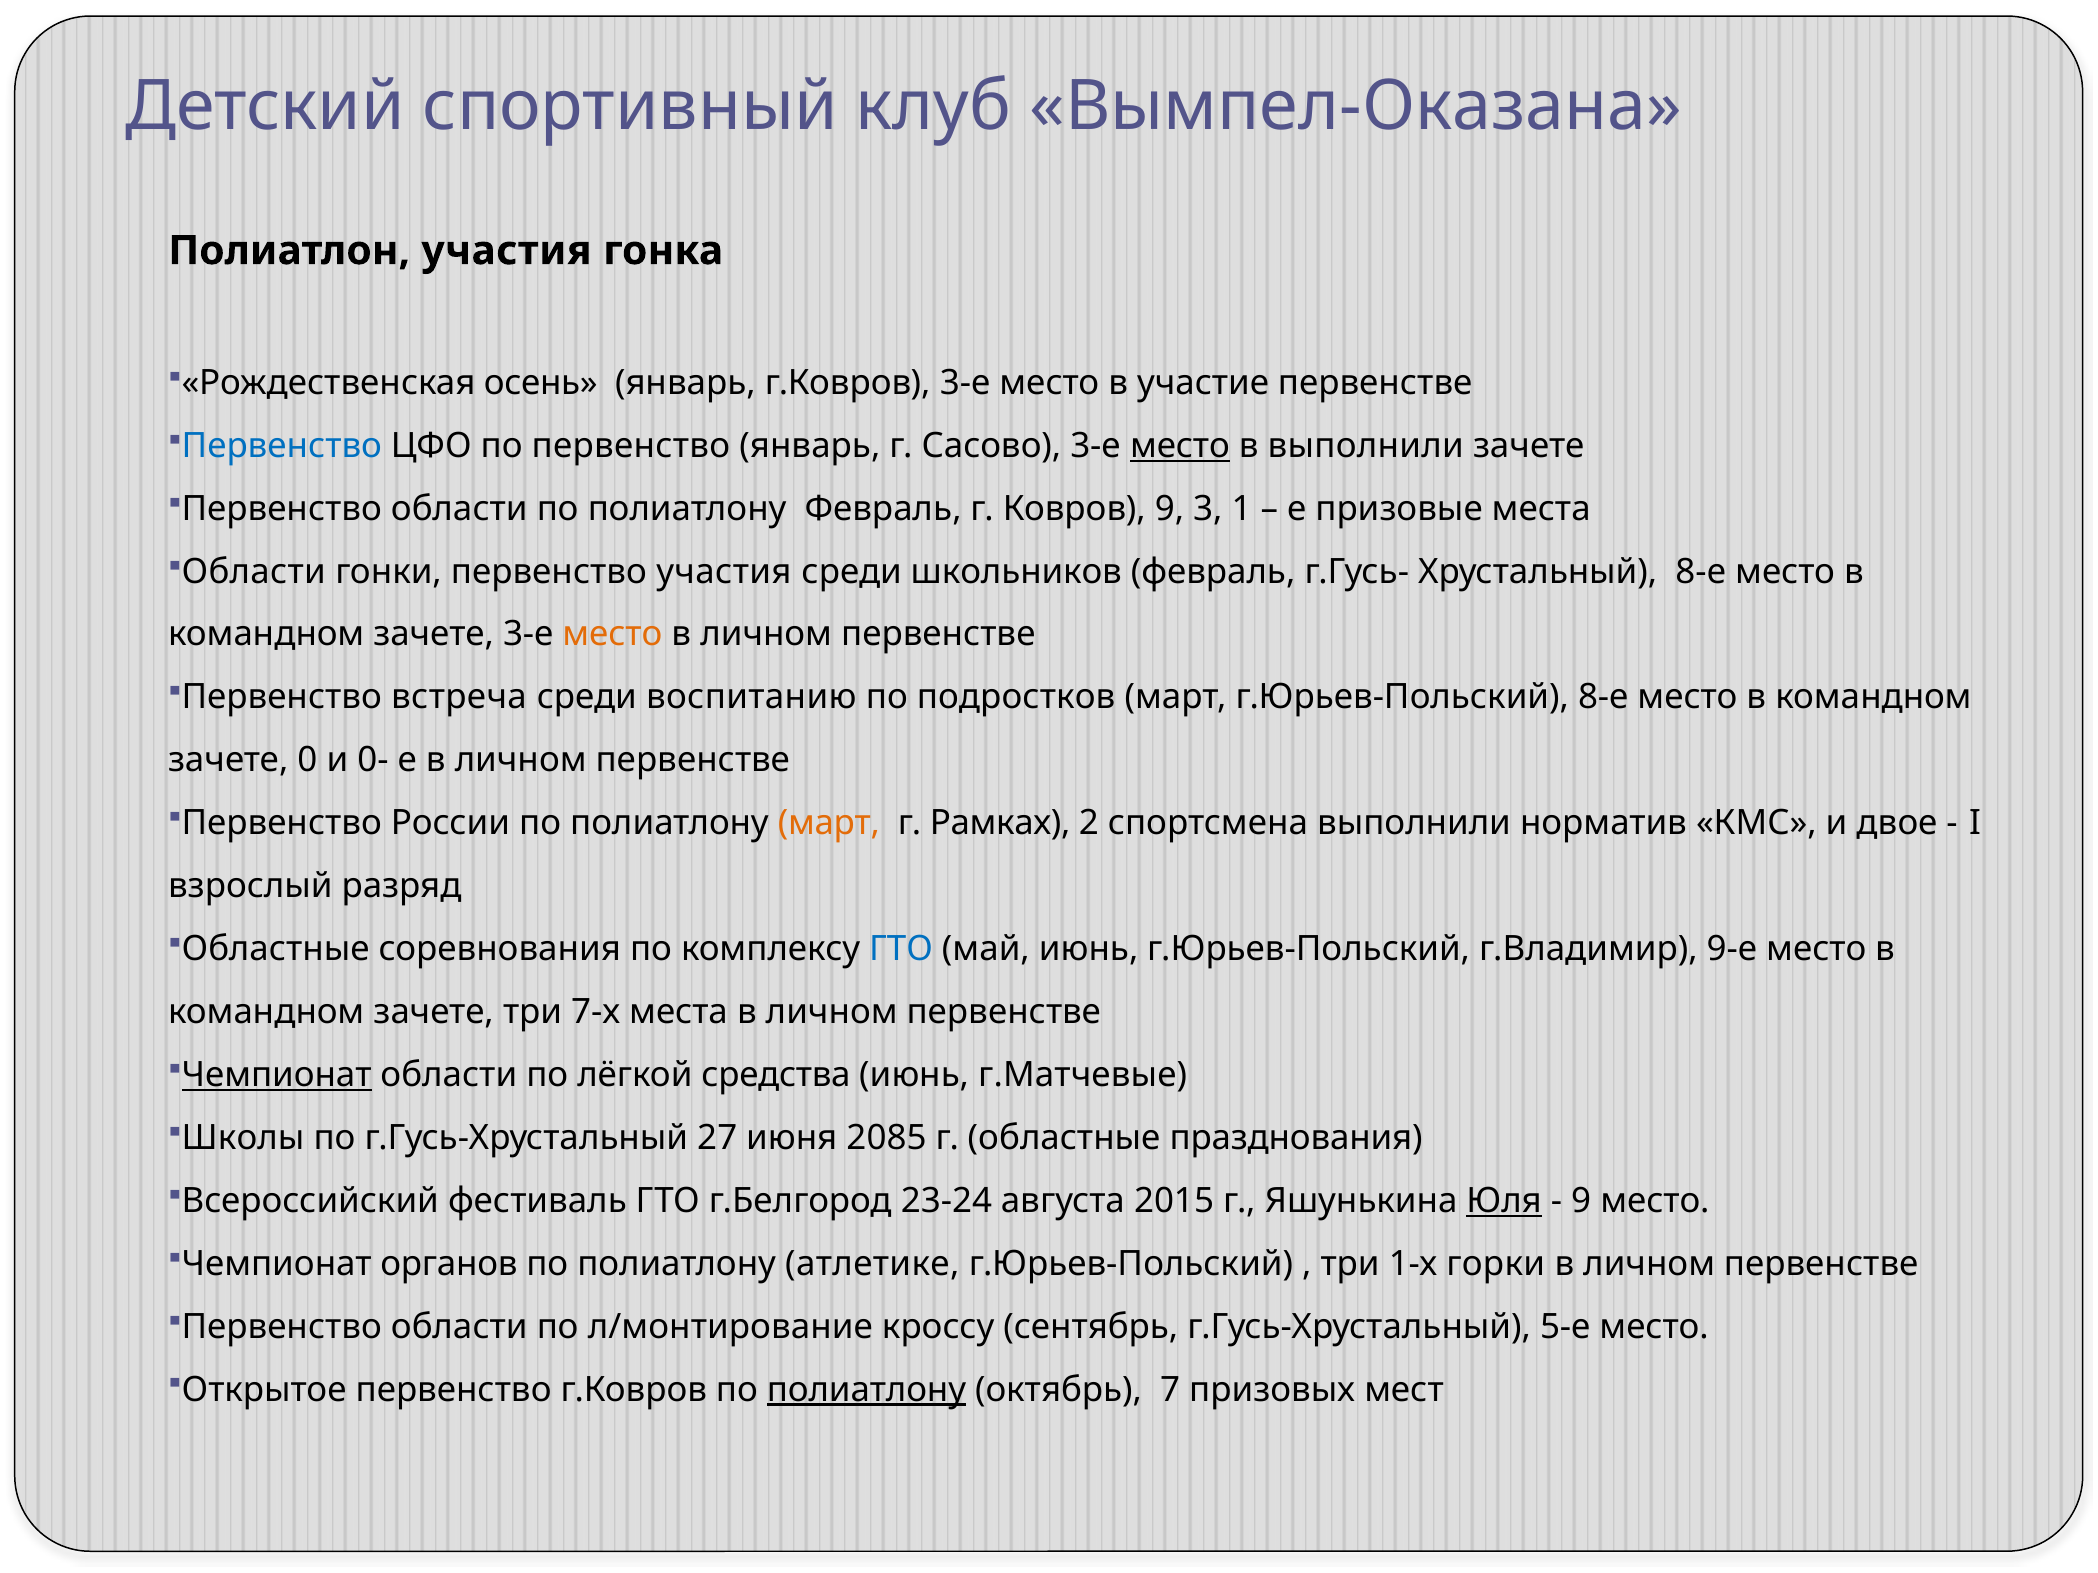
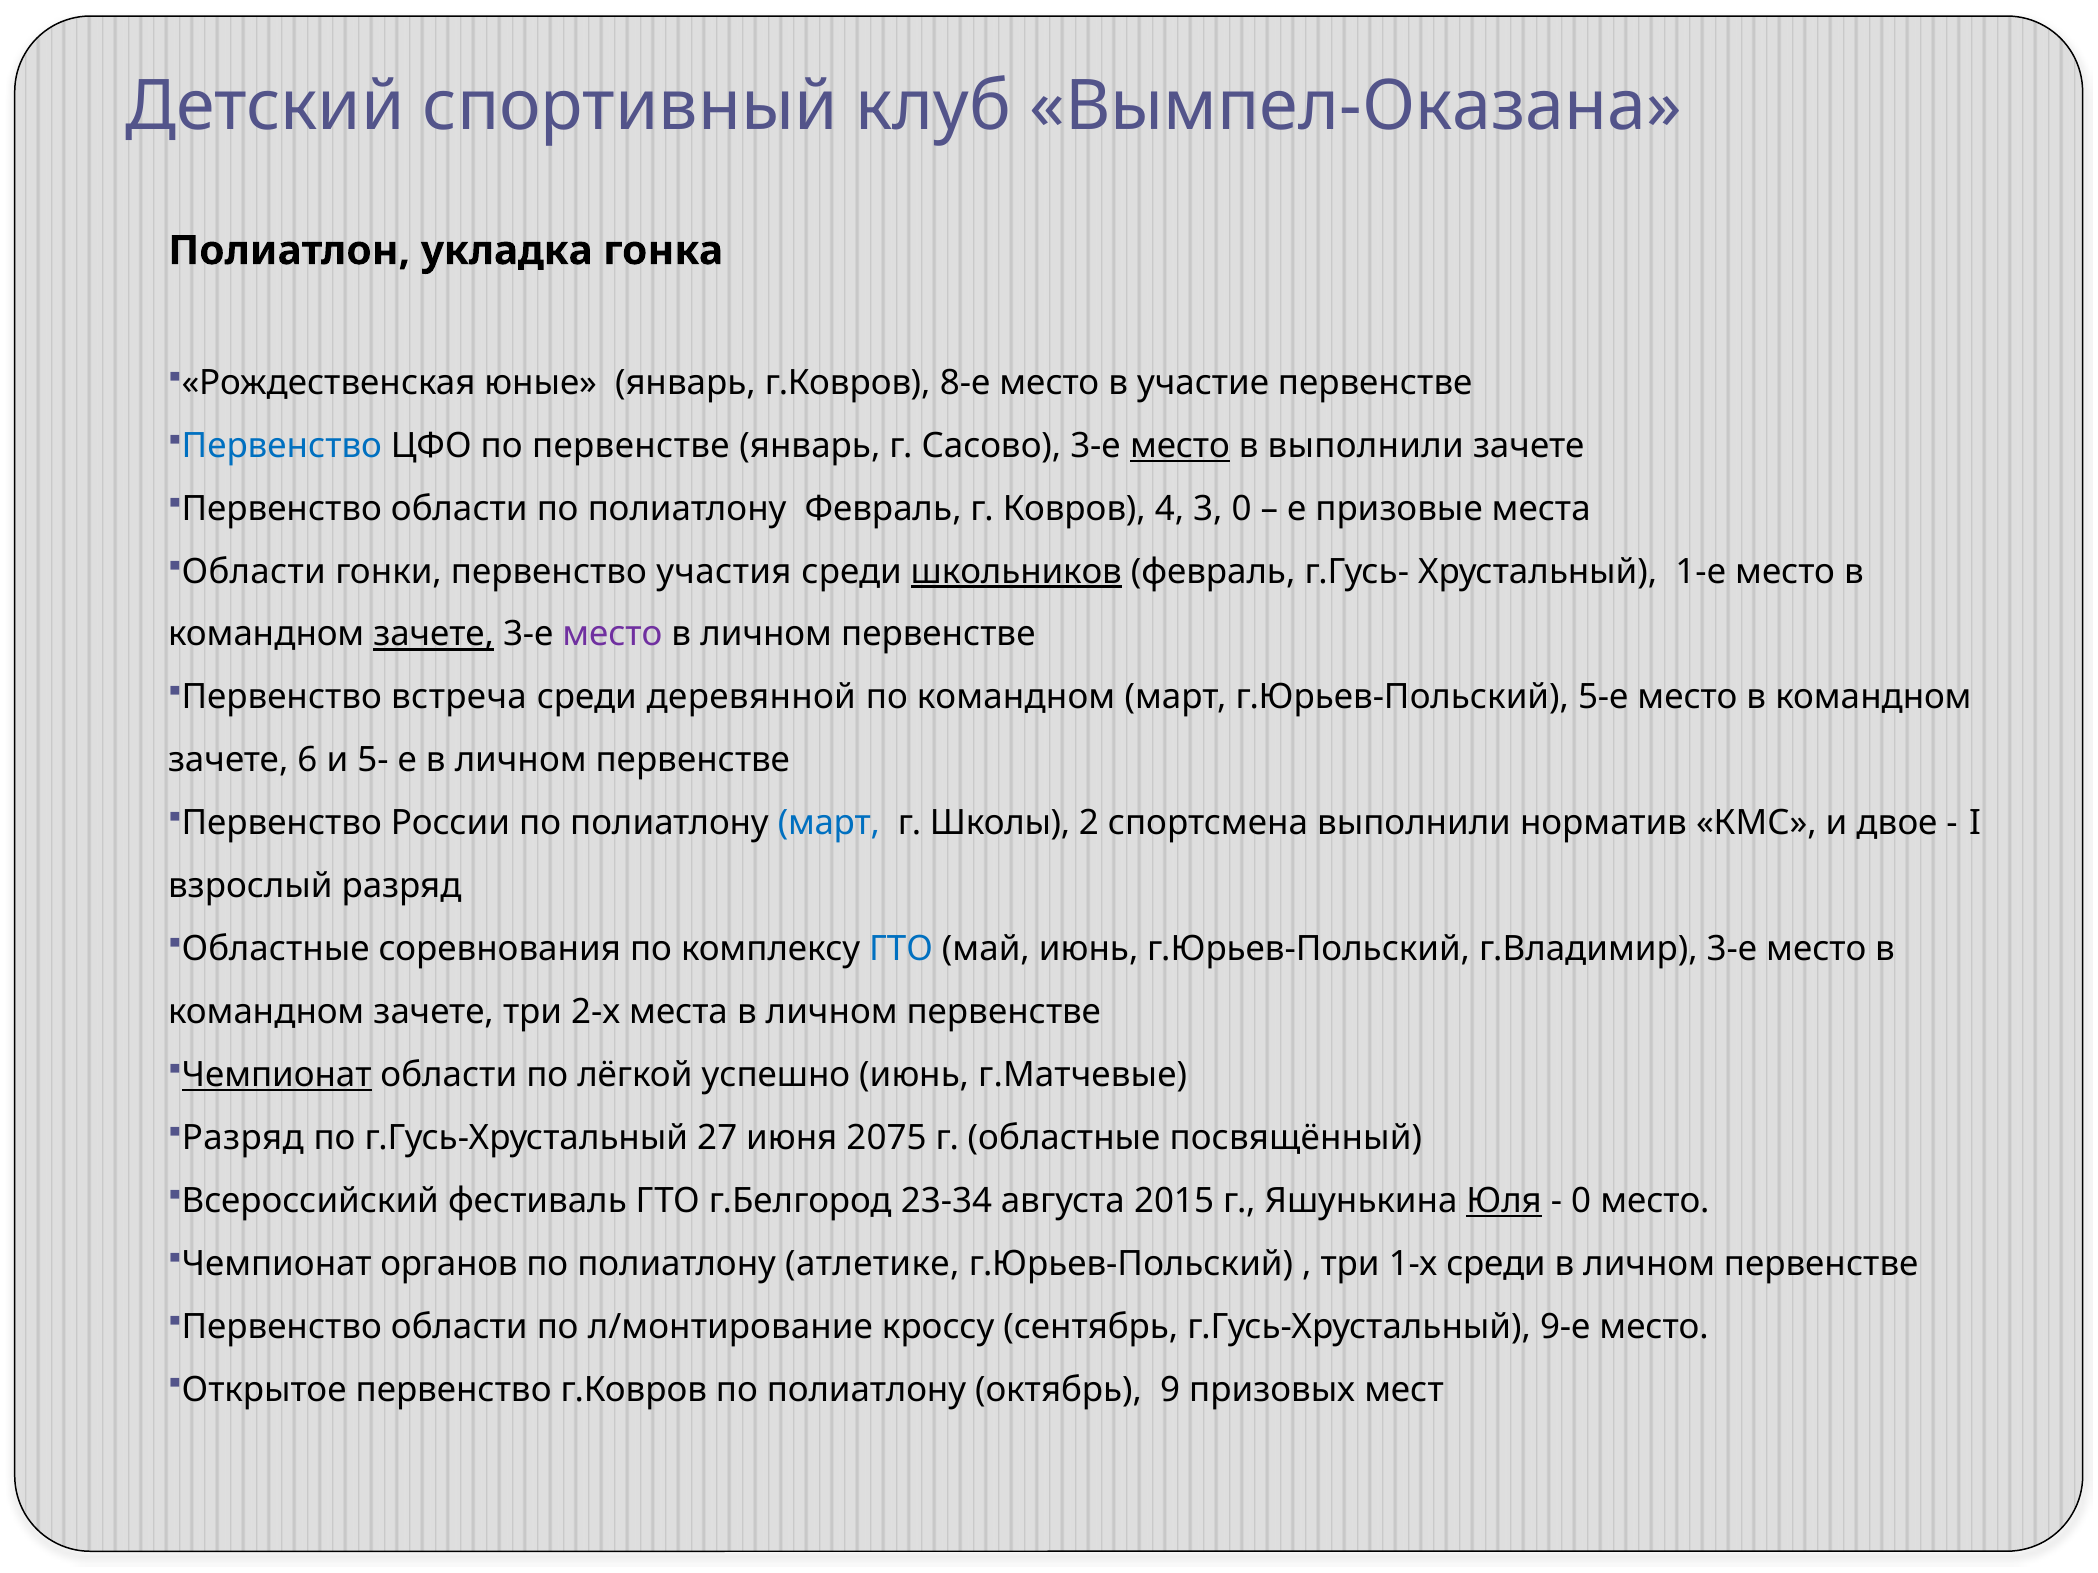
Полиатлон участия: участия -> укладка (507, 251)
осень: осень -> юные (541, 383)
г.Ковров 3-е: 3-е -> 8-е (965, 383)
по первенство: первенство -> первенстве (631, 446)
Ковров 9: 9 -> 4 (1169, 509)
3 1: 1 -> 0 (1242, 509)
школьников underline: none -> present (1016, 572)
Хрустальный 8-е: 8-е -> 1-е (1701, 572)
зачете underline: none -> present (434, 635)
место colour: orange -> purple (612, 635)
воспитанию: воспитанию -> деревянной (751, 698)
по подростков: подростков -> командном (1016, 698)
г.Юрьев-Польский 8-е: 8-е -> 5-е (1603, 698)
0: 0 -> 6 (307, 761)
0-: 0- -> 5- (373, 761)
март colour: orange -> blue (829, 823)
Рамках: Рамках -> Школы (1000, 823)
г.Владимир 9-е: 9-е -> 3-е (1732, 949)
7-х: 7-х -> 2-х (596, 1012)
средства: средства -> успешно (776, 1075)
Школы: Школы -> Разряд (243, 1138)
2085: 2085 -> 2075 (887, 1138)
празднования: празднования -> посвящённый (1296, 1138)
23-24: 23-24 -> 23-34 (946, 1201)
9: 9 -> 0 (1581, 1201)
1-х горки: горки -> среди (1496, 1264)
5-е: 5-е -> 9-е (1565, 1327)
полиатлону underline: present -> none (867, 1390)
7: 7 -> 9 (1170, 1390)
